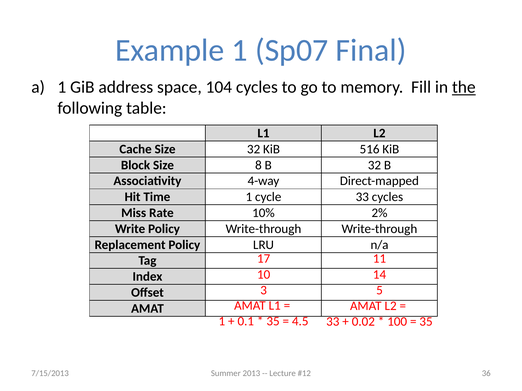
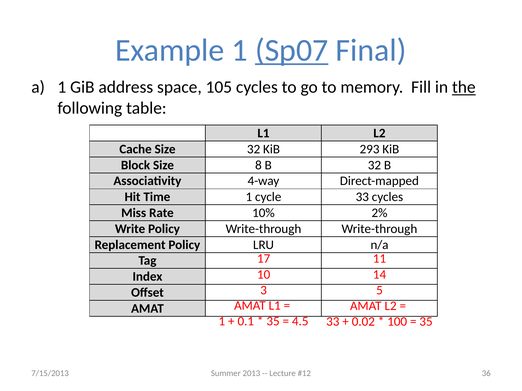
Sp07 underline: none -> present (292, 51)
104: 104 -> 105 (219, 87)
516: 516 -> 293 (370, 149)
